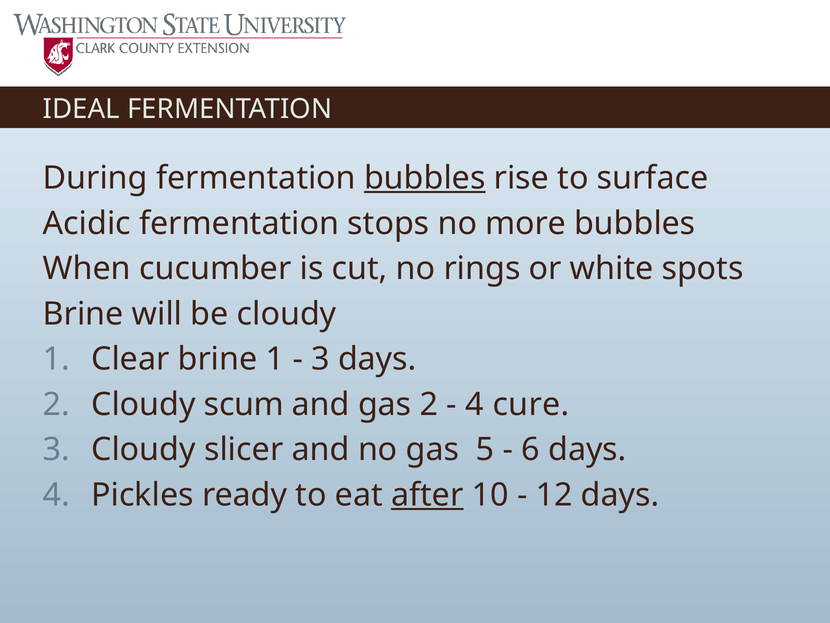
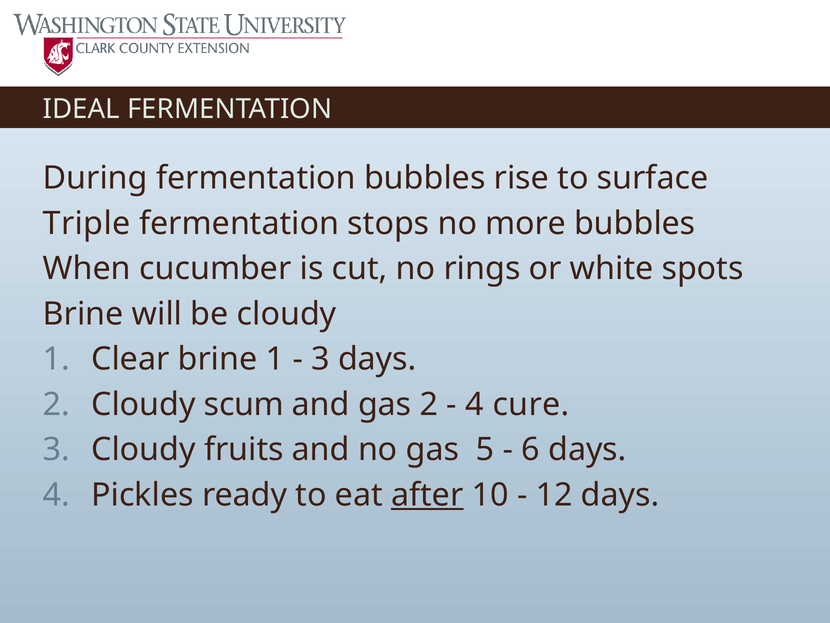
bubbles underline: present -> none (425, 178)
Acidic: Acidic -> Triple (87, 223)
slicer: slicer -> fruits (244, 449)
